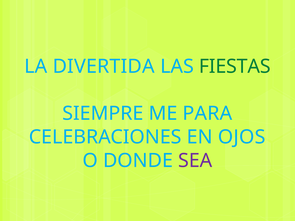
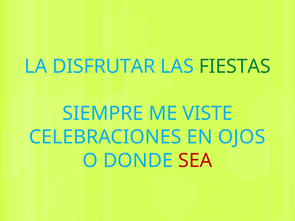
DIVERTIDA: DIVERTIDA -> DISFRUTAR (104, 66)
PARA: PARA -> VISTE (208, 114)
SEA colour: purple -> red (195, 161)
